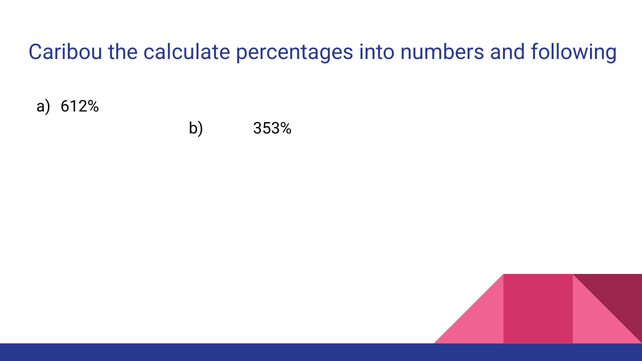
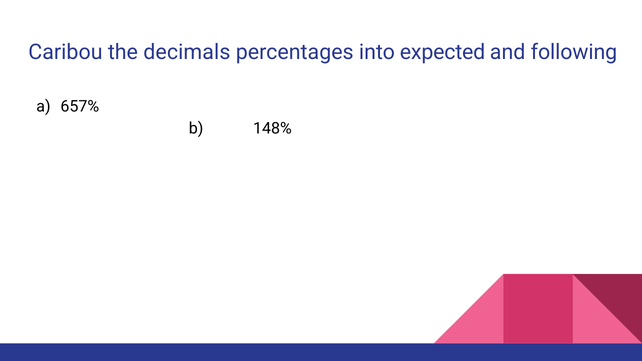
calculate: calculate -> decimals (187, 52)
numbers: numbers -> expected (443, 52)
612%: 612% -> 657% (80, 106)
353%: 353% -> 148% (272, 129)
